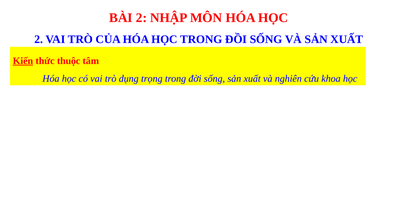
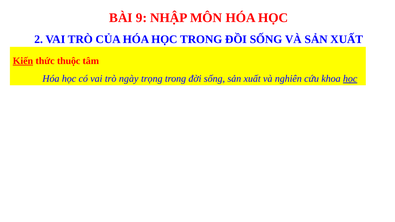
BÀI 2: 2 -> 9 (141, 18)
dụng: dụng -> ngày (129, 79)
học underline: none -> present (350, 79)
